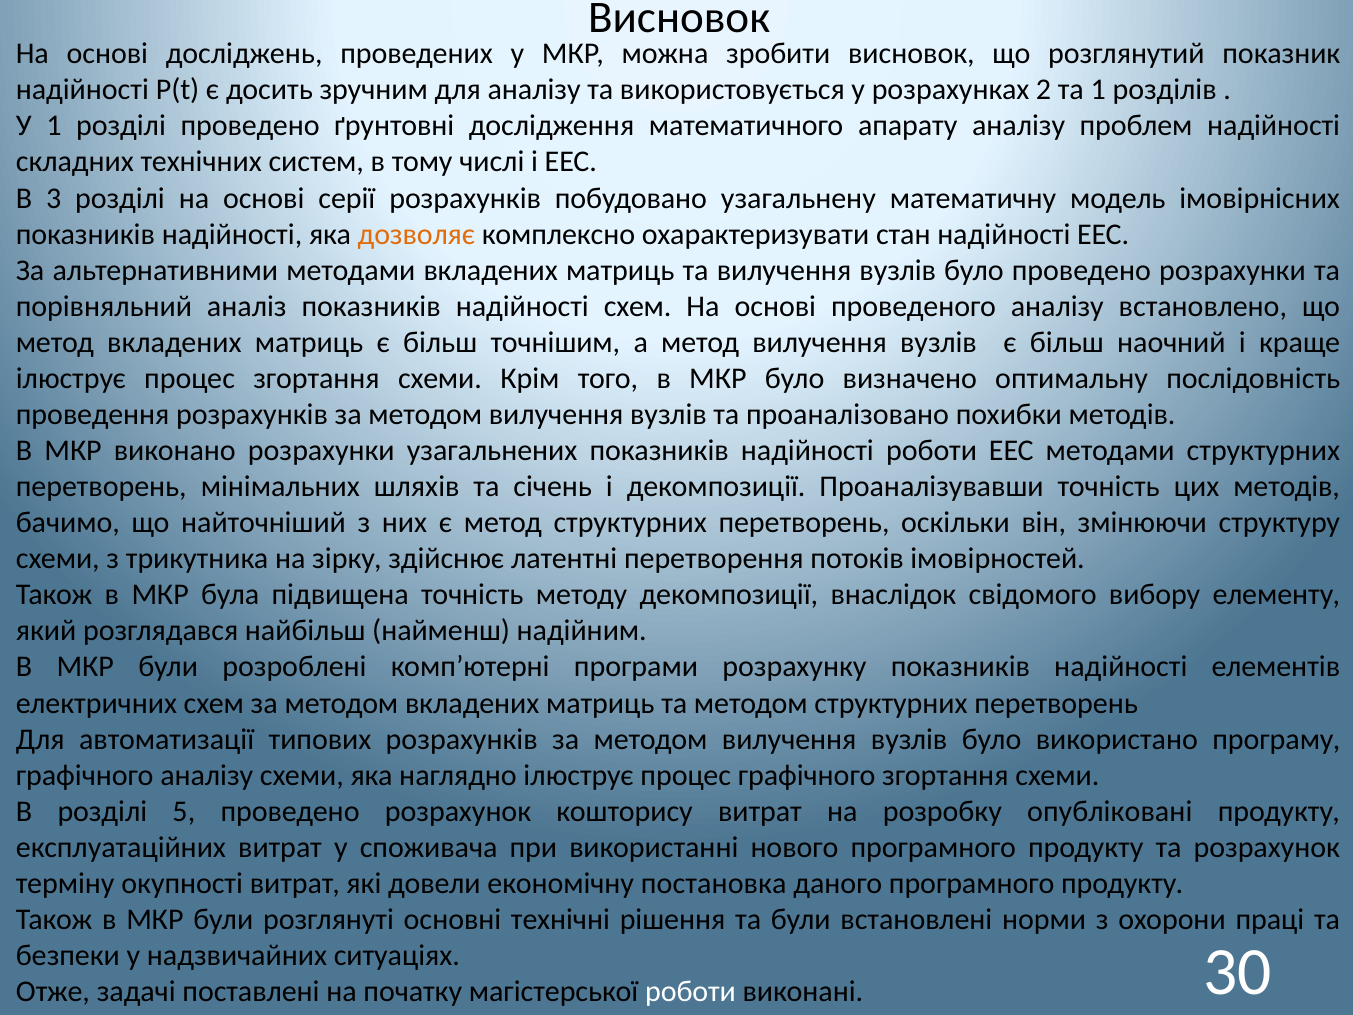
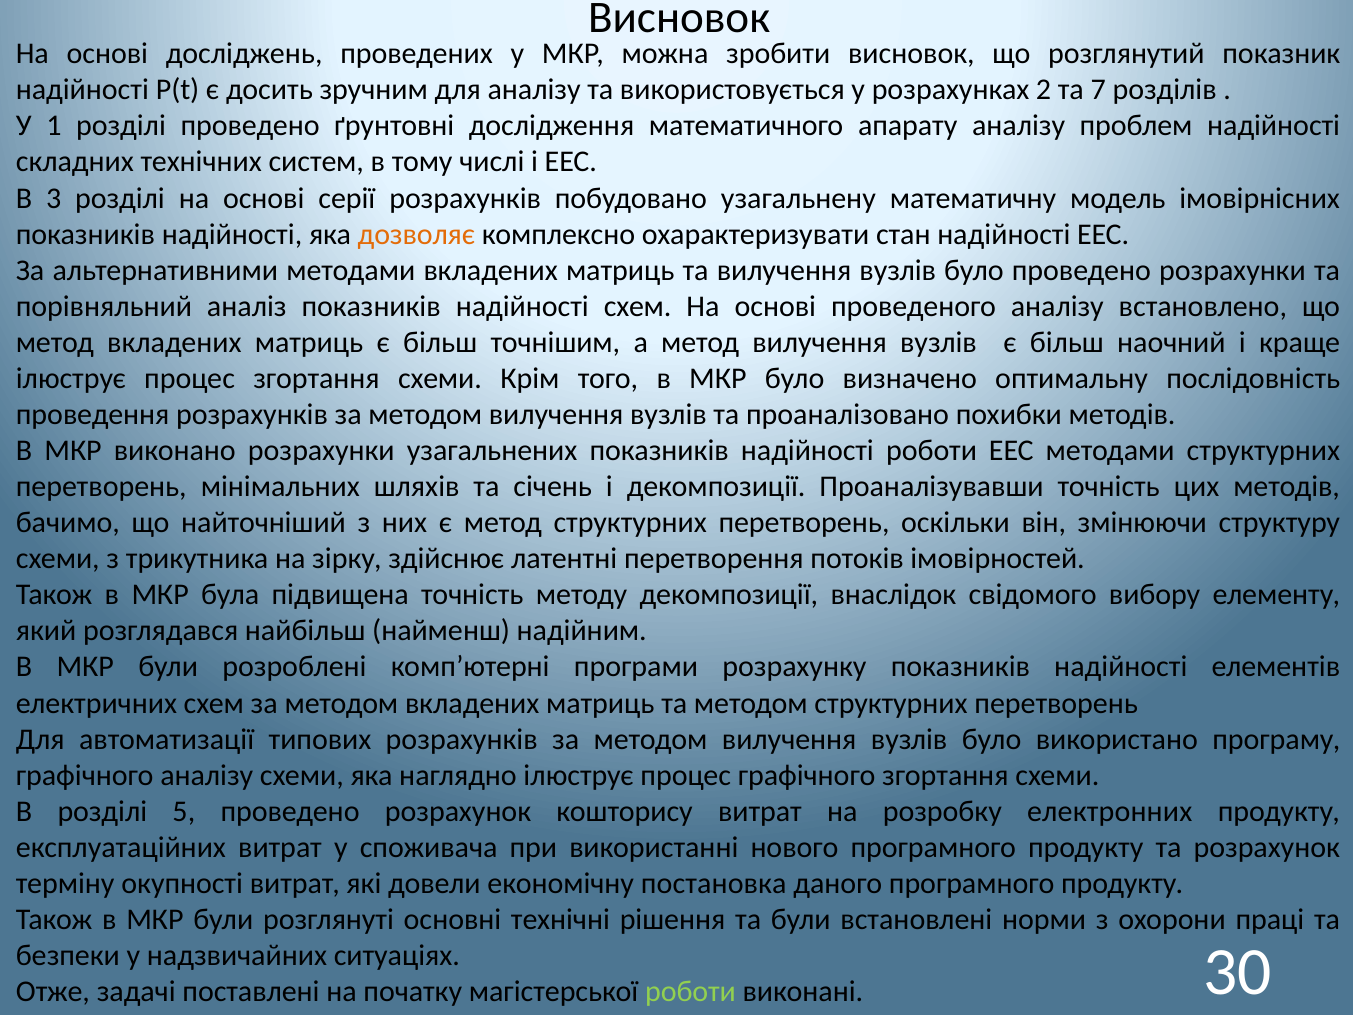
та 1: 1 -> 7 (1098, 90)
опубліковані: опубліковані -> електронних (1110, 811)
роботи colour: white -> light green (690, 991)
